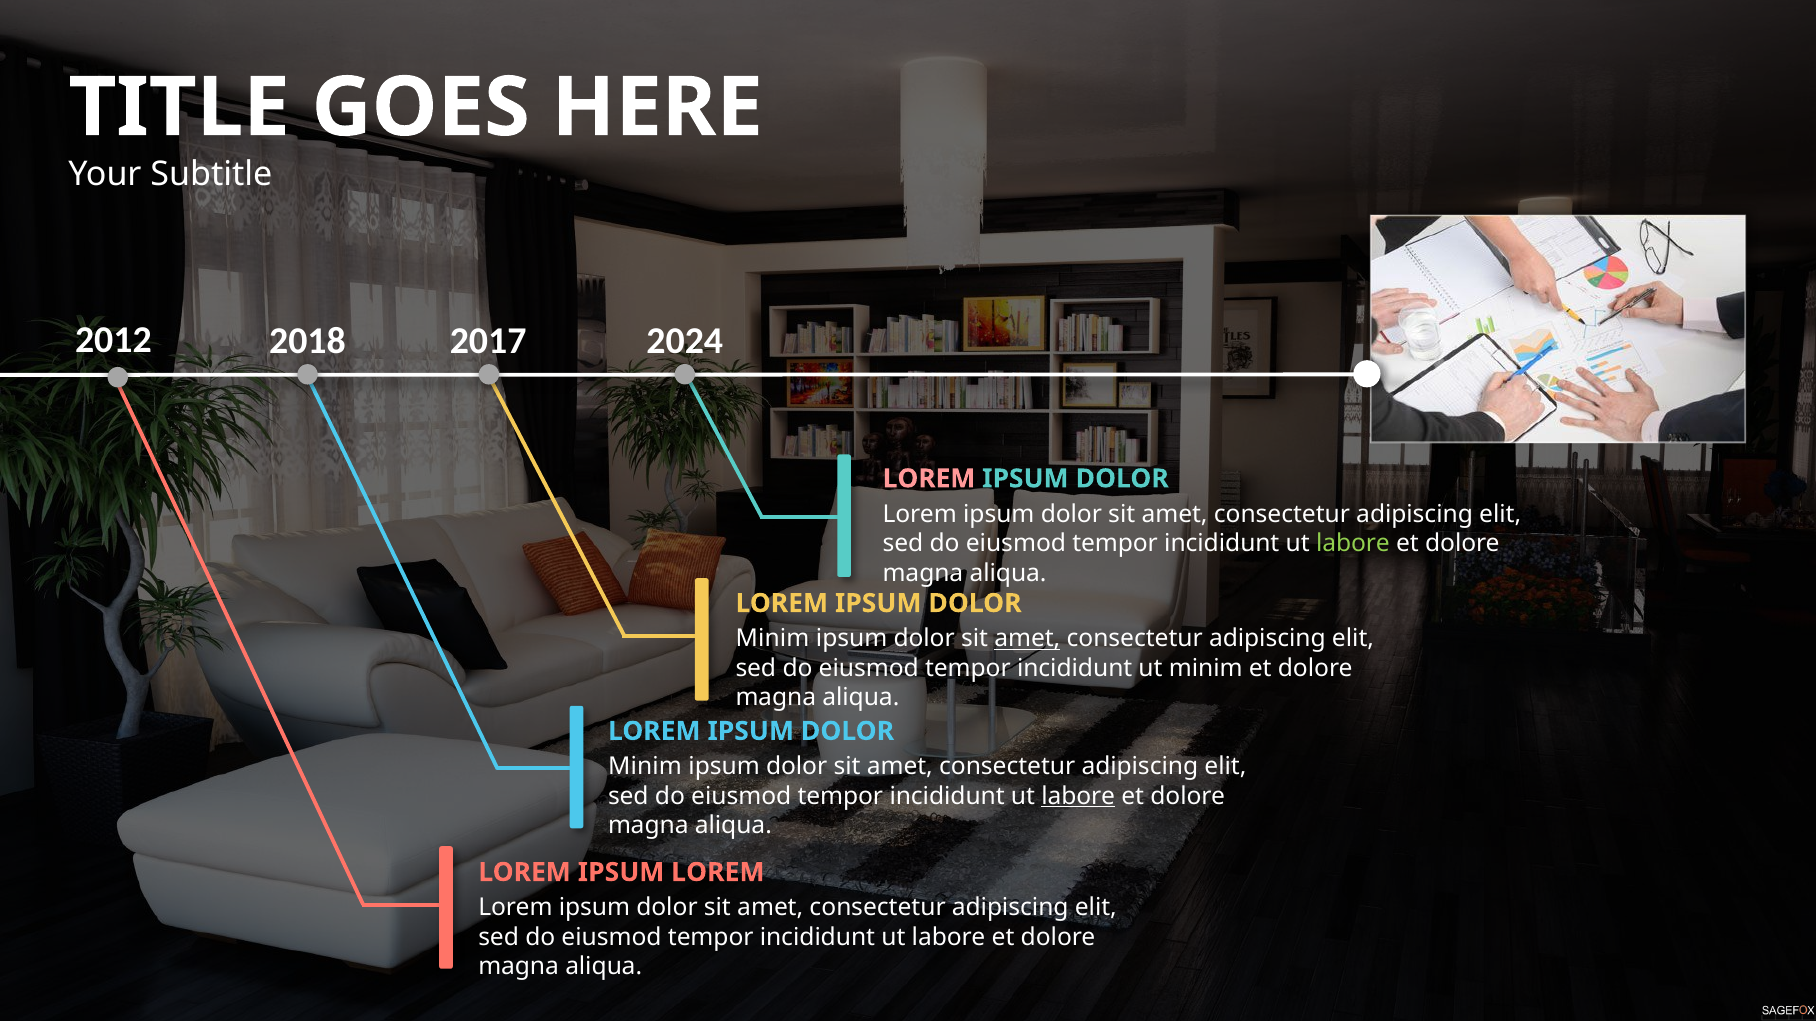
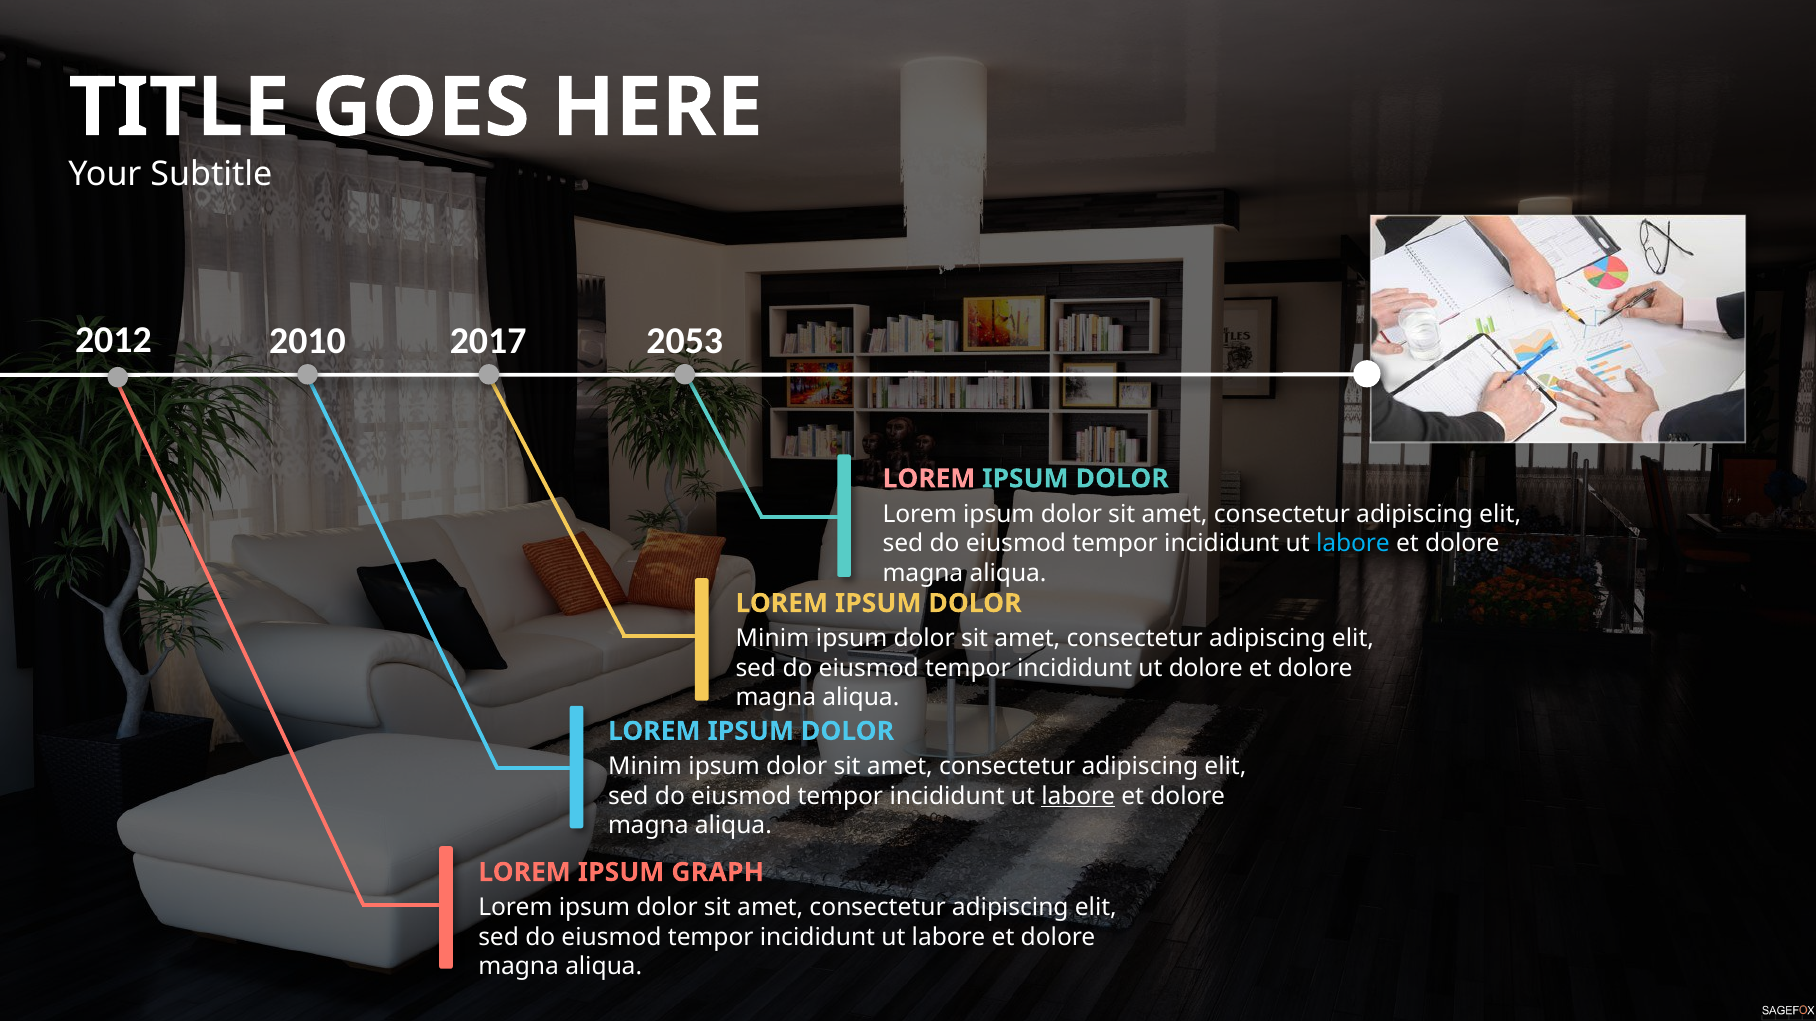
2018: 2018 -> 2010 (307, 341)
2024: 2024 -> 2053 (685, 341)
labore colour: light green -> light blue (1353, 544)
amet underline: present -> none (1027, 639)
ut minim: minim -> dolore (1206, 669)
IPSUM LOREM: LOREM -> GRAPH (718, 873)
